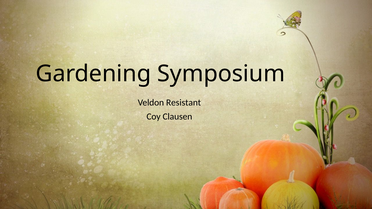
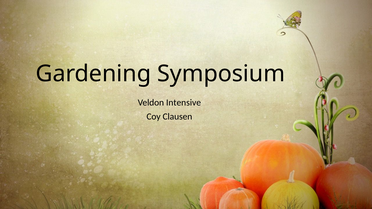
Resistant: Resistant -> Intensive (184, 103)
